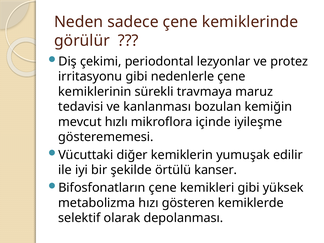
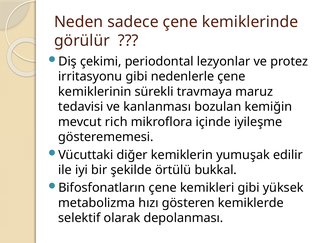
hızlı: hızlı -> rich (116, 122)
kanser: kanser -> bukkal (216, 170)
